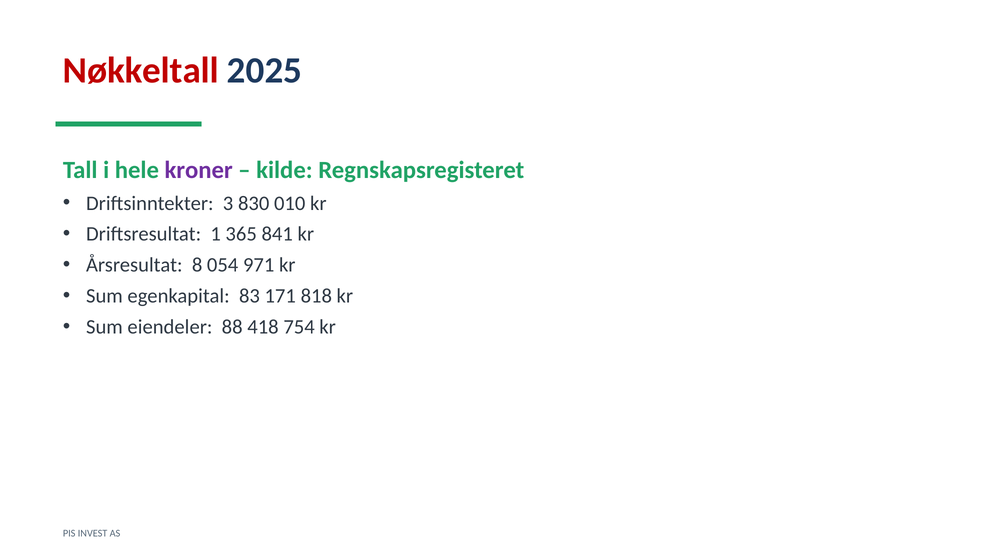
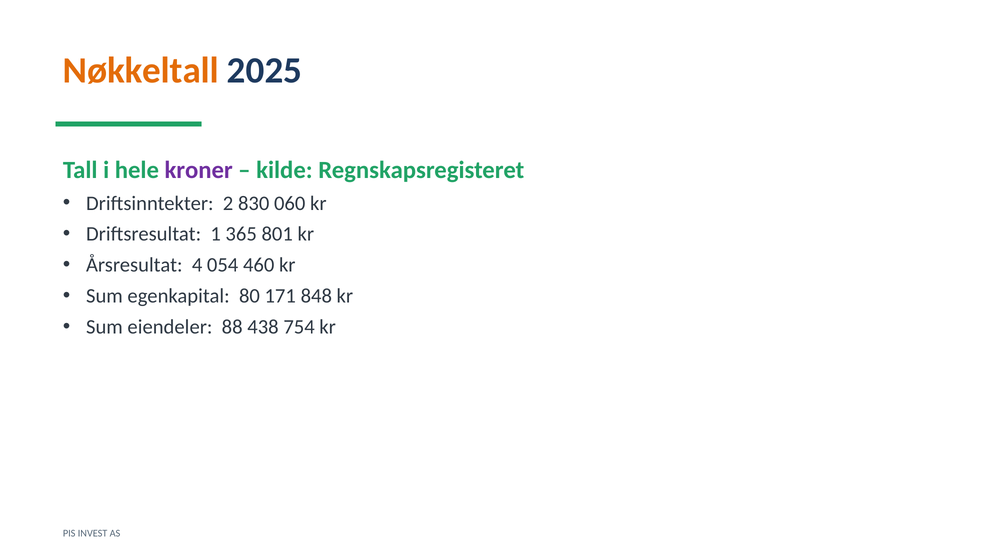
Nøkkeltall colour: red -> orange (141, 71)
3: 3 -> 2 (228, 203)
010: 010 -> 060 (290, 203)
841: 841 -> 801 (277, 234)
8: 8 -> 4 (197, 265)
971: 971 -> 460 (259, 265)
83: 83 -> 80 (249, 296)
818: 818 -> 848 (316, 296)
418: 418 -> 438 (263, 327)
